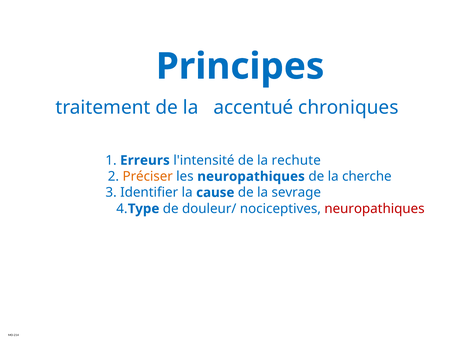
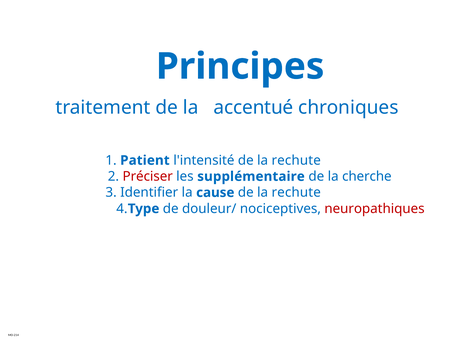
Erreurs: Erreurs -> Patient (145, 160)
Préciser colour: orange -> red (148, 176)
les neuropathiques: neuropathiques -> supplémentaire (251, 176)
cause de la sevrage: sevrage -> rechute (296, 192)
